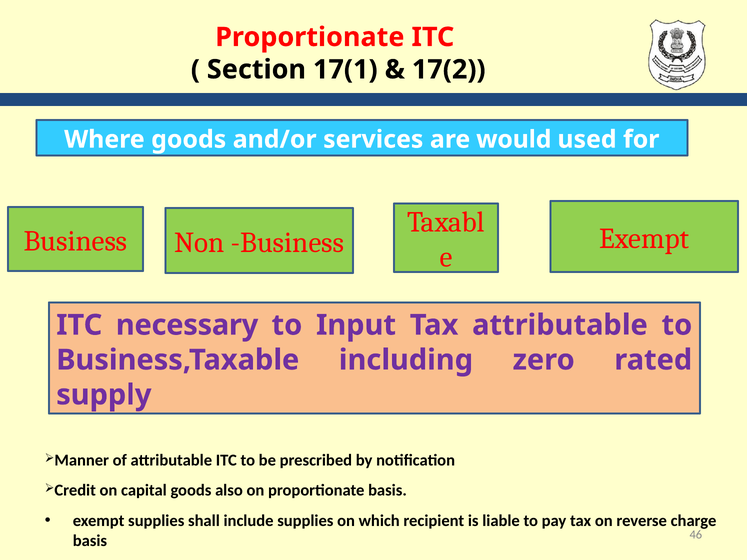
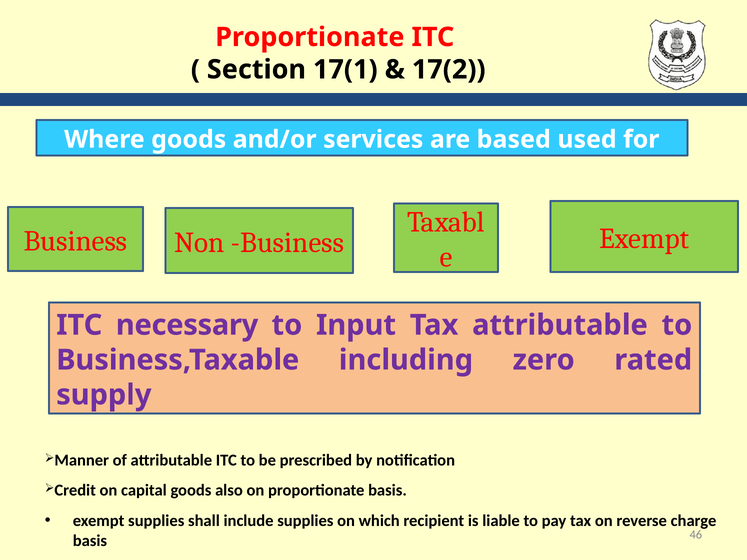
would: would -> based (514, 140)
